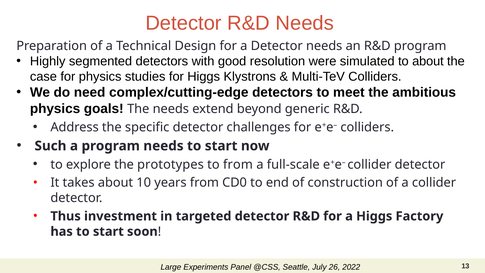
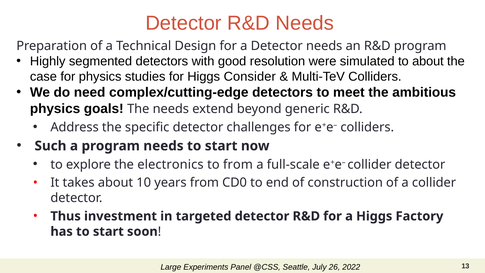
Klystrons: Klystrons -> Consider (250, 77)
prototypes: prototypes -> electronics (170, 164)
